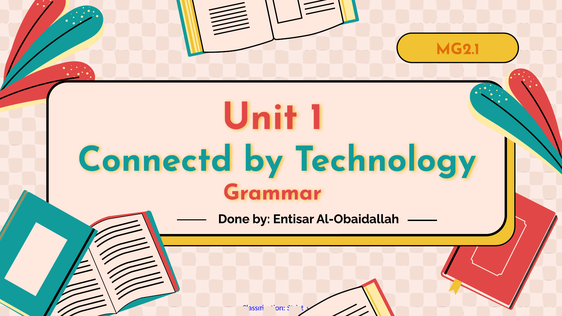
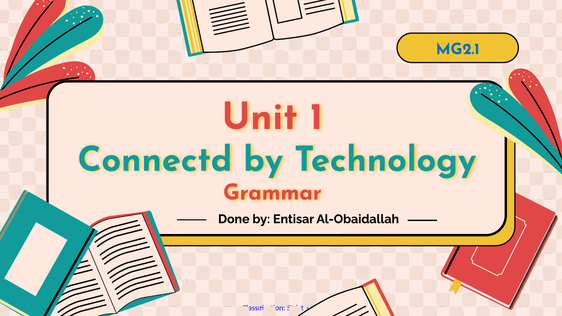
MG2.1 colour: orange -> blue (458, 49)
